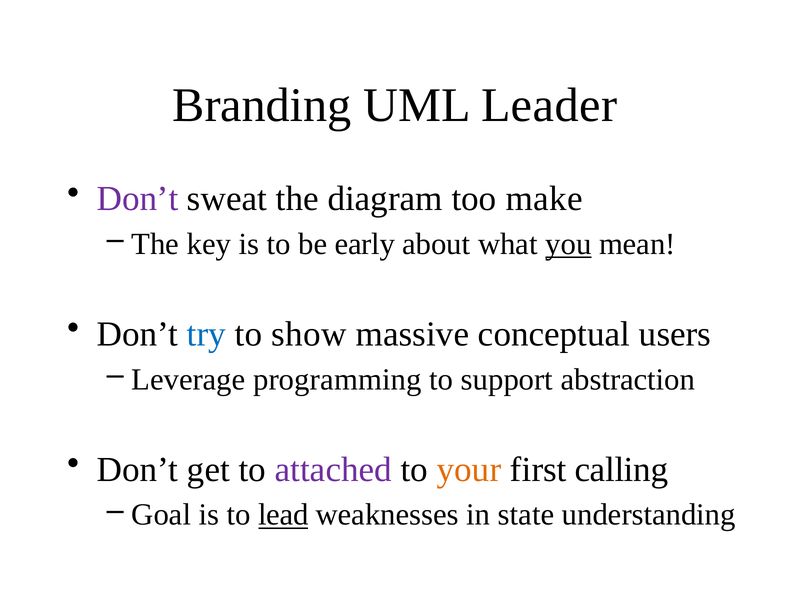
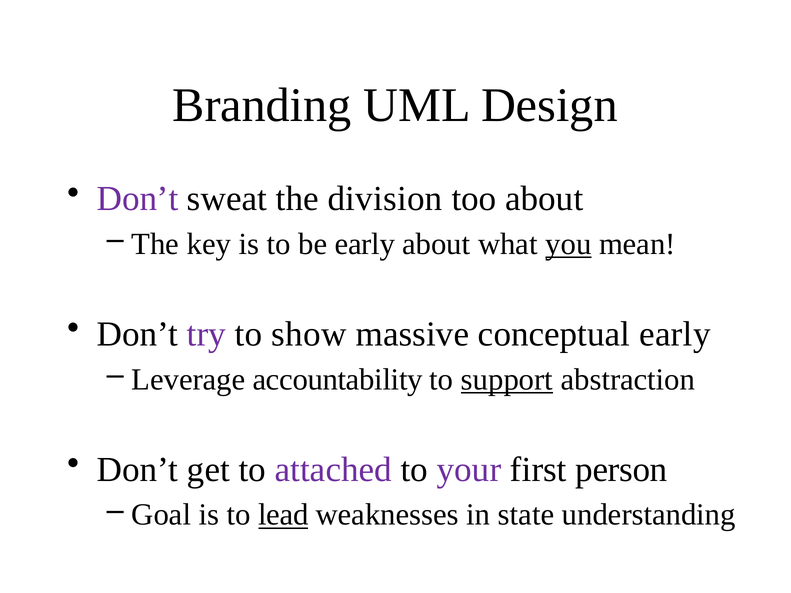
Leader: Leader -> Design (549, 106)
diagram: diagram -> division (385, 199)
too make: make -> about (544, 199)
try colour: blue -> purple (206, 334)
conceptual users: users -> early (675, 334)
programming: programming -> accountability (338, 380)
support underline: none -> present (507, 380)
your colour: orange -> purple (469, 470)
calling: calling -> person (621, 470)
